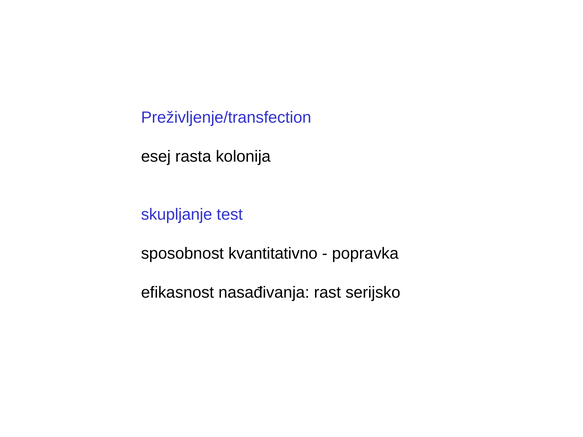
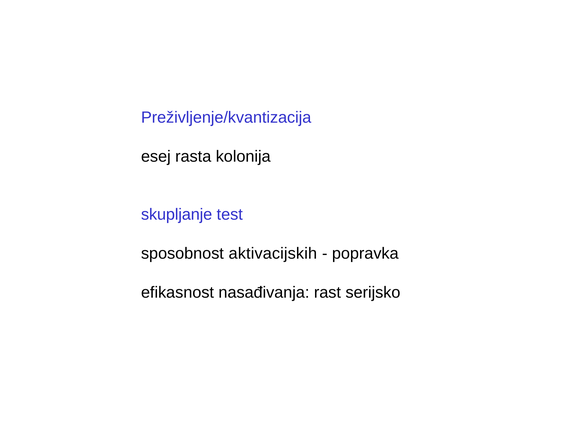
Preživljenje/transfection: Preživljenje/transfection -> Preživljenje/kvantizacija (226, 118)
kvantitativno: kvantitativno -> aktivacijskih (273, 254)
